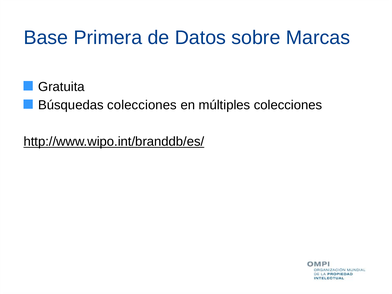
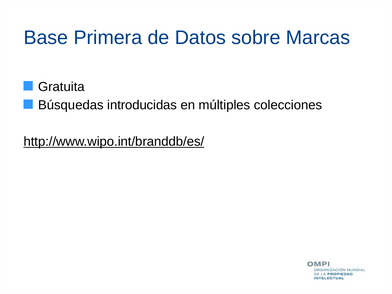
Búsquedas colecciones: colecciones -> introducidas (142, 105)
